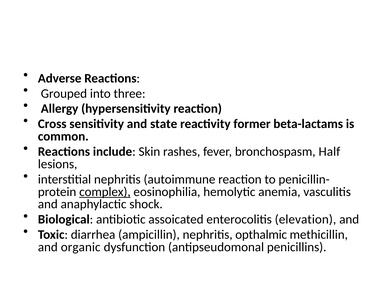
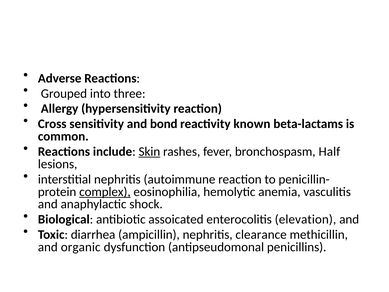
state: state -> bond (164, 124)
former: former -> known (252, 124)
Skin underline: none -> present (149, 151)
opthalmic: opthalmic -> clearance (261, 234)
